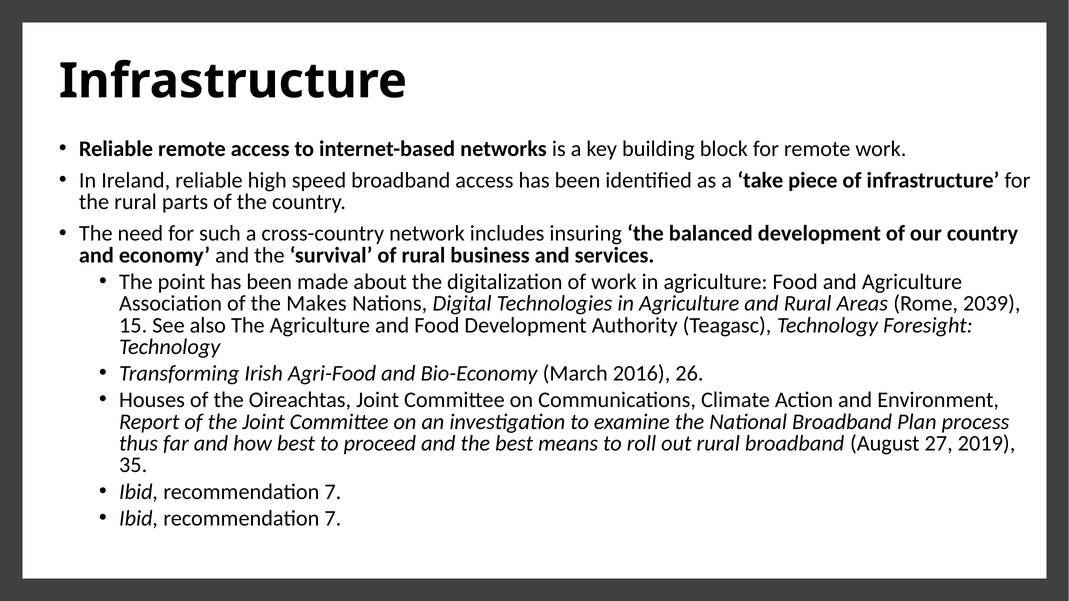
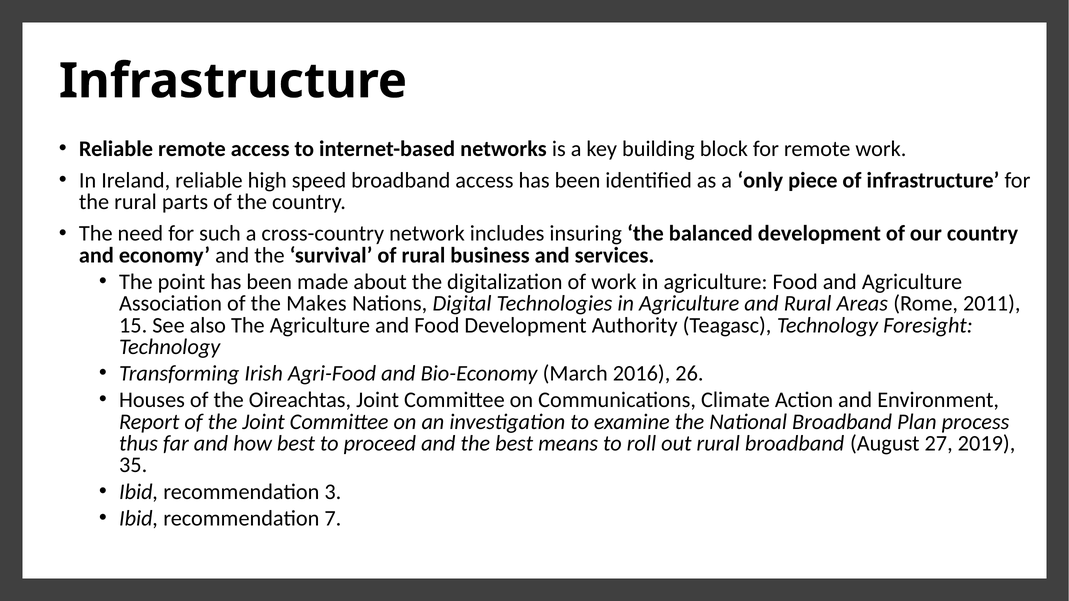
take: take -> only (760, 180)
2039: 2039 -> 2011 (992, 304)
7: 7 -> 3 (333, 492)
